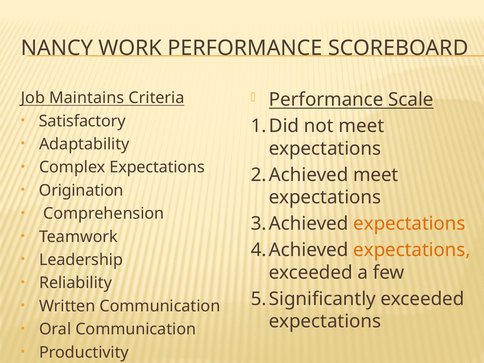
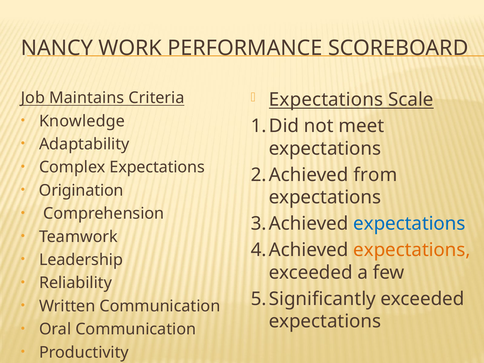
Performance: Performance -> Expectations (326, 100)
Satisfactory: Satisfactory -> Knowledge (82, 121)
meet: meet -> from (376, 175)
expectations colour: orange -> blue (409, 224)
